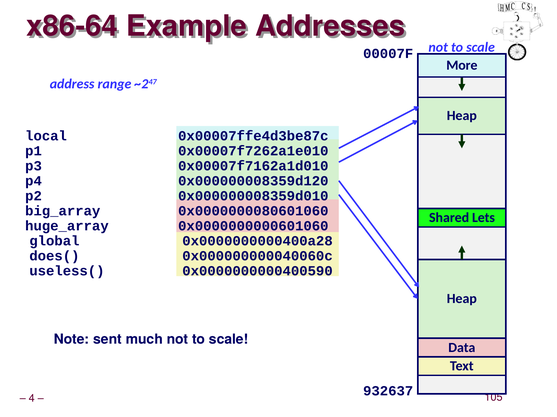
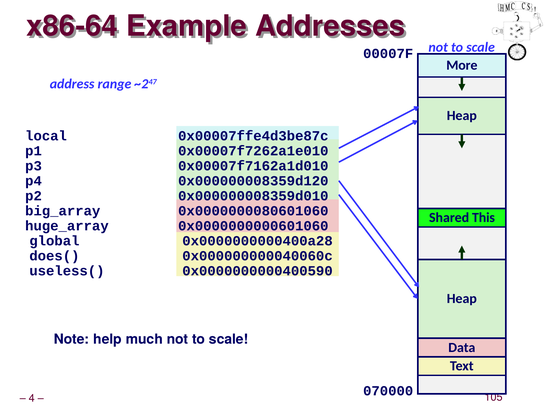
Lets: Lets -> This (483, 218)
sent: sent -> help (107, 340)
932637: 932637 -> 070000 (388, 392)
